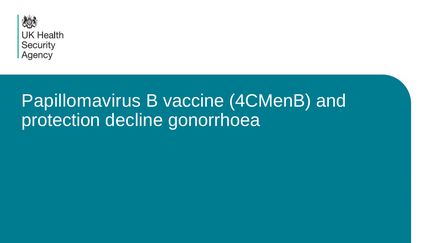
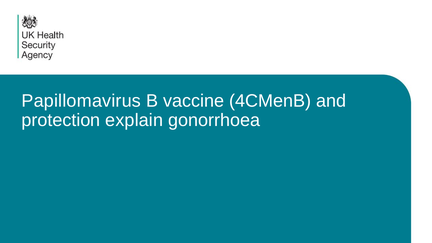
decline: decline -> explain (134, 120)
